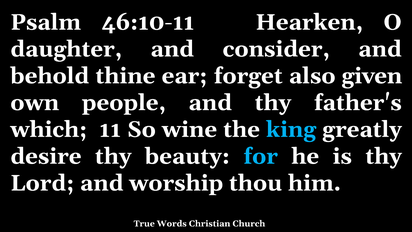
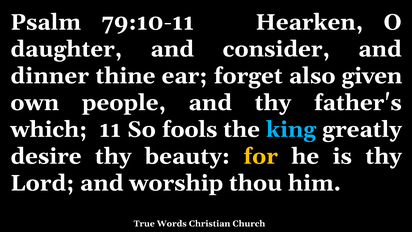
46:10-11: 46:10-11 -> 79:10-11 (148, 22)
behold: behold -> dinner (50, 76)
wine: wine -> fools (190, 129)
for colour: light blue -> yellow (261, 156)
